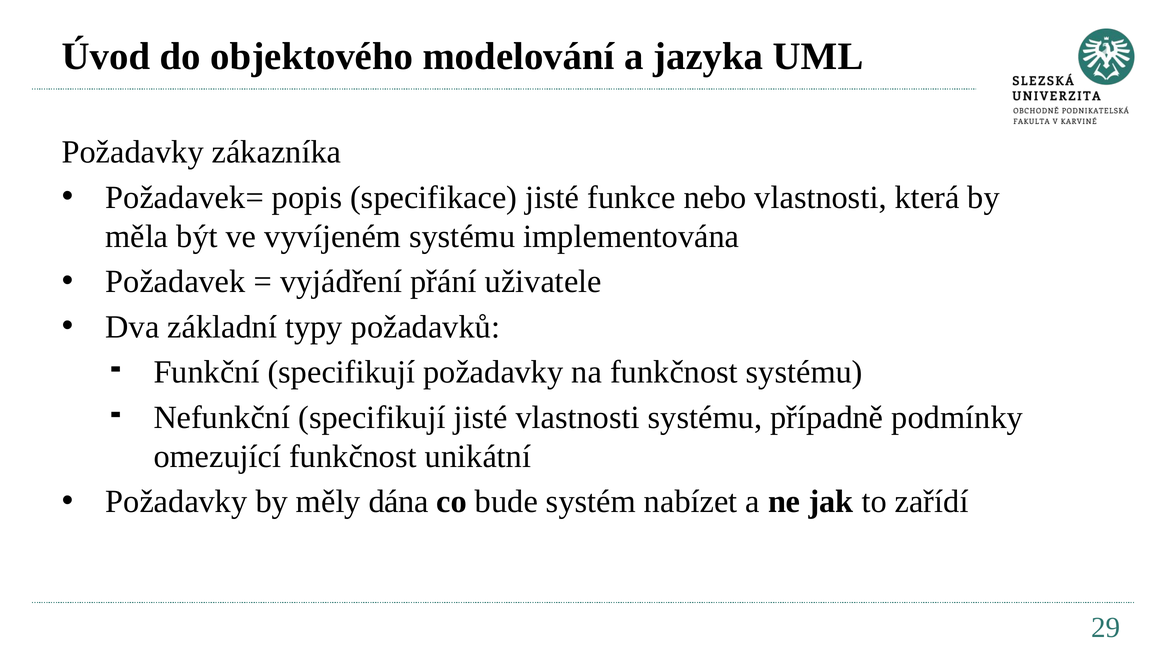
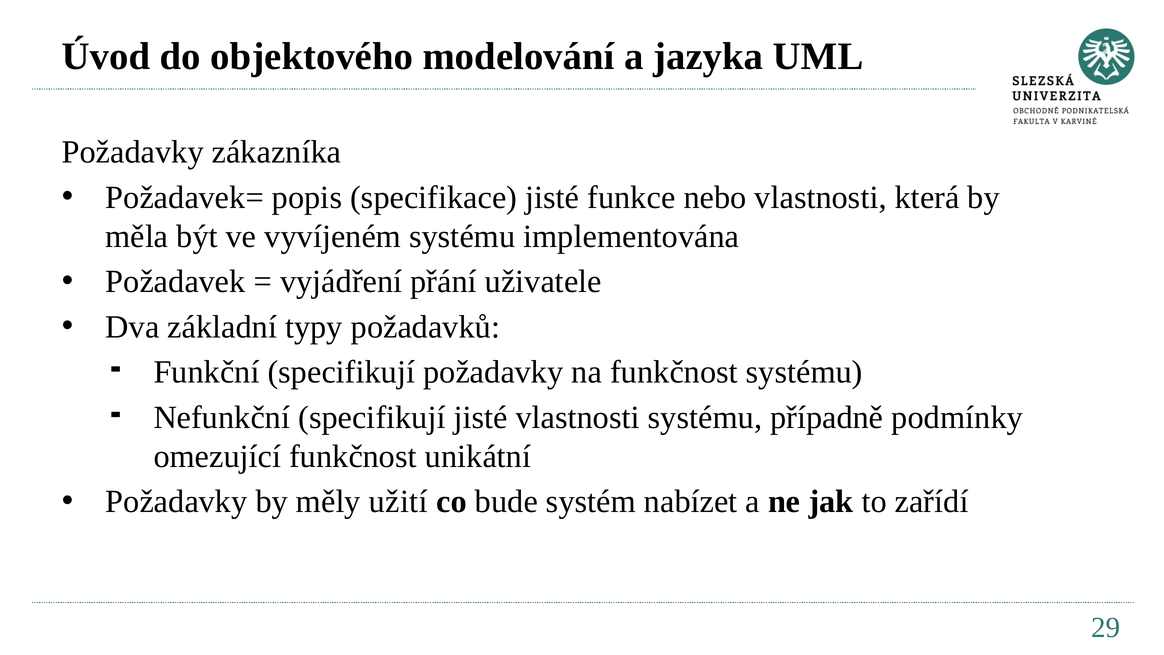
dána: dána -> užití (398, 502)
